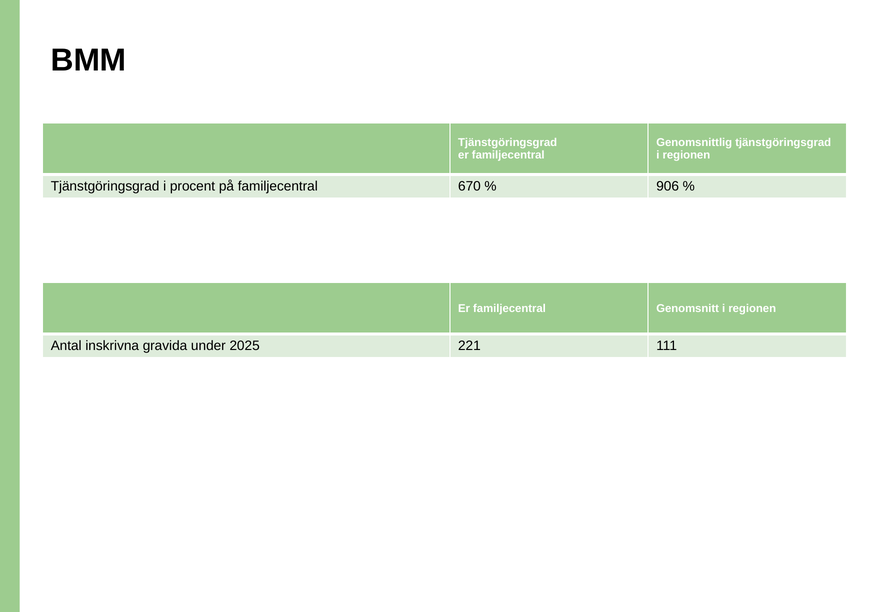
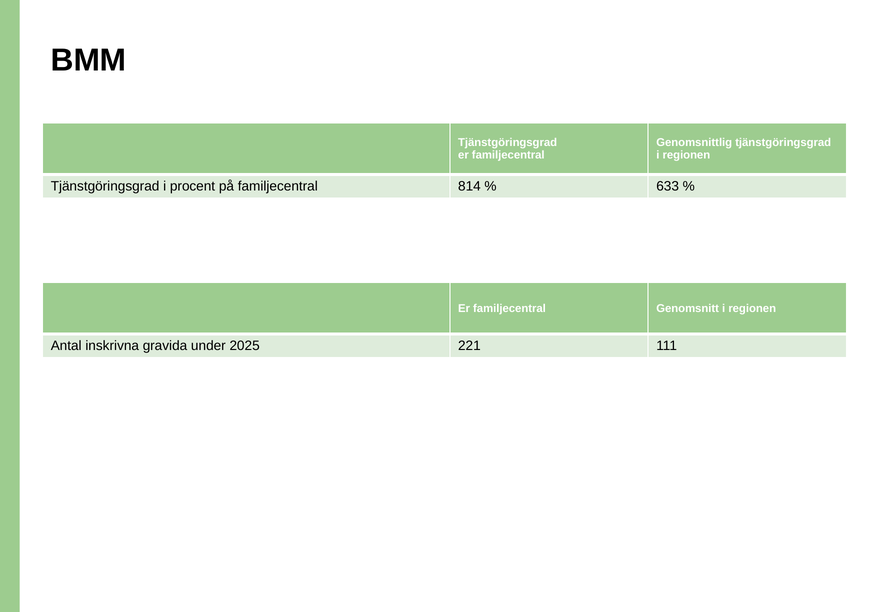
670: 670 -> 814 (469, 186)
906: 906 -> 633 (668, 186)
